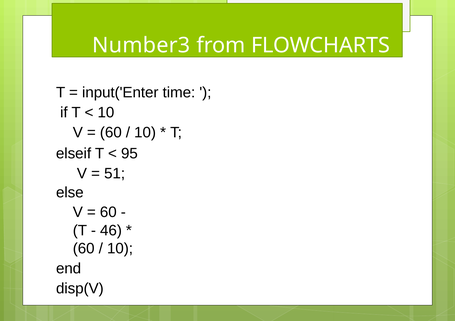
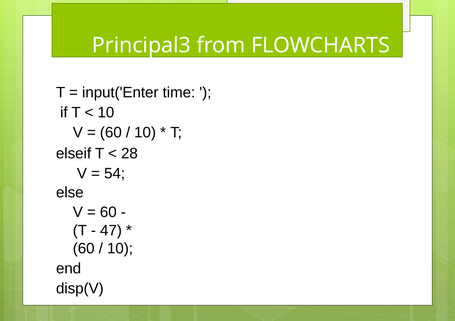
Number3: Number3 -> Principal3 (141, 46)
95: 95 -> 28 (129, 154)
51: 51 -> 54 (115, 174)
46: 46 -> 47 (111, 231)
